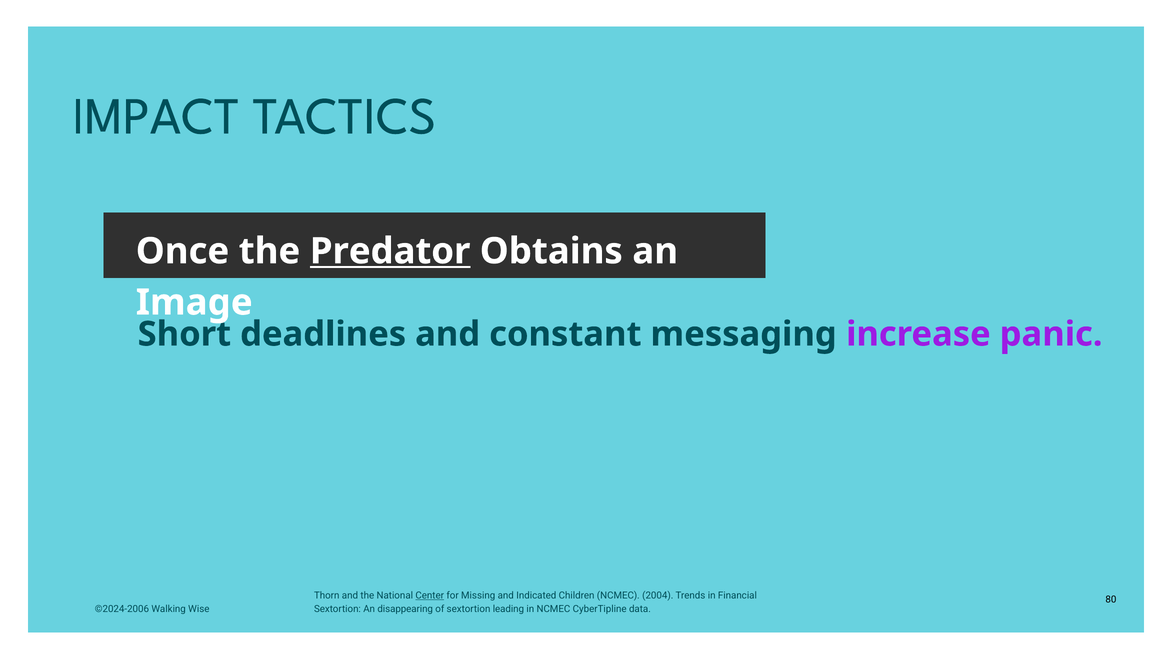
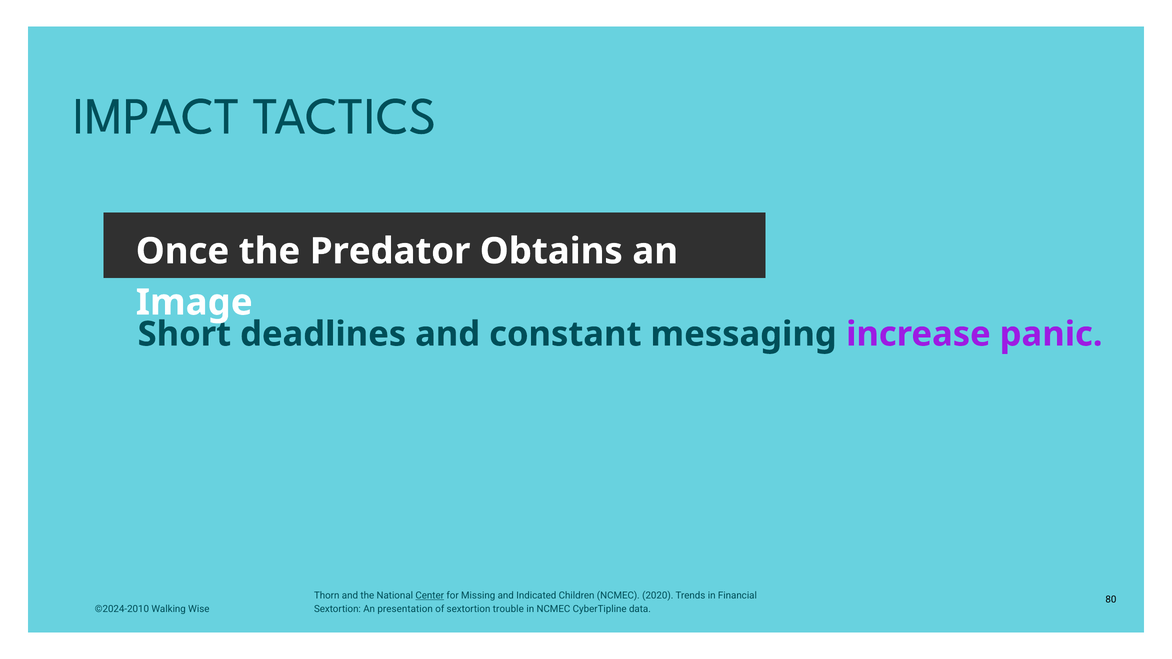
Predator underline: present -> none (390, 251)
2004: 2004 -> 2020 (658, 596)
©2024-2006: ©2024-2006 -> ©2024-2010 (122, 609)
disappearing: disappearing -> presentation (405, 609)
leading: leading -> trouble (508, 609)
